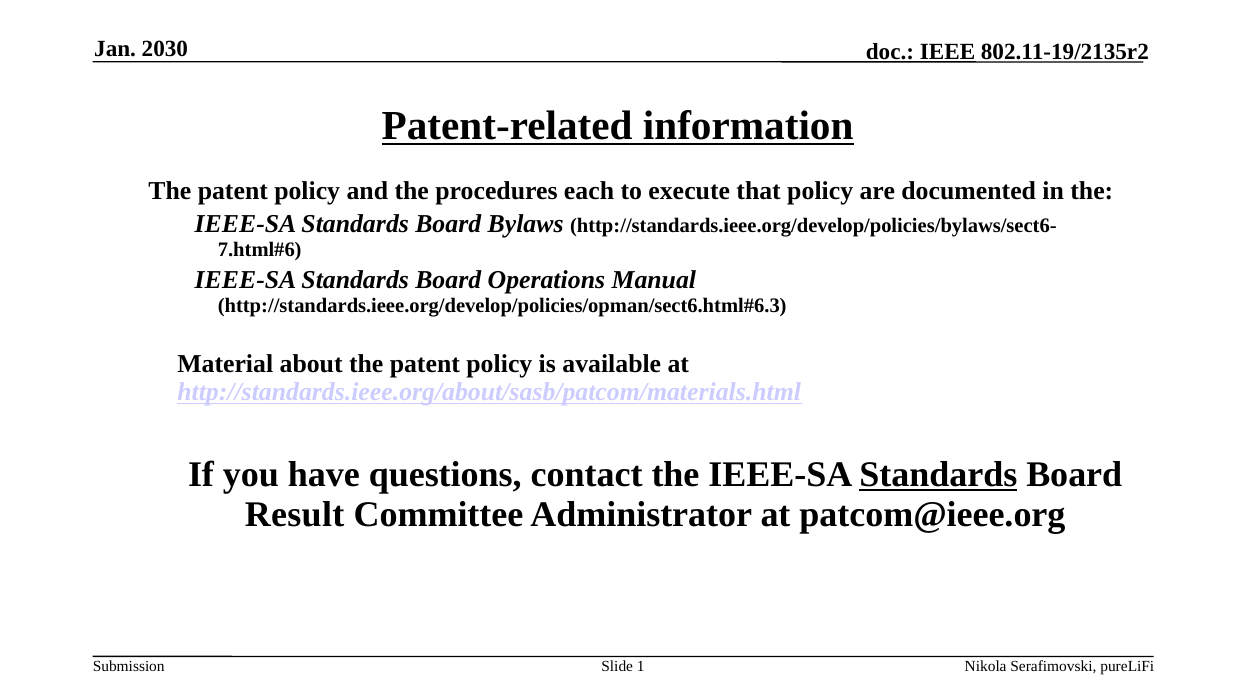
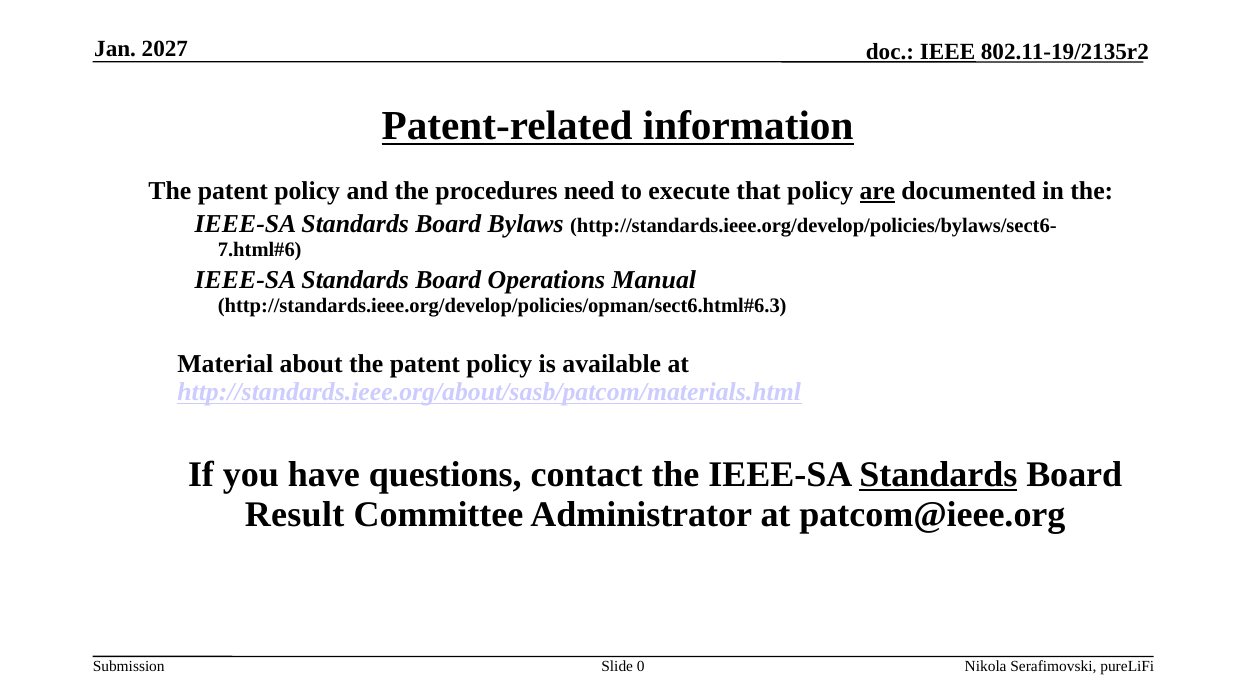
2030: 2030 -> 2027 (165, 49)
each: each -> need (589, 191)
are underline: none -> present (877, 191)
1: 1 -> 0 (641, 667)
